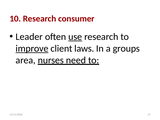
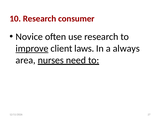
Leader: Leader -> Novice (29, 37)
use underline: present -> none (75, 37)
groups: groups -> always (126, 48)
